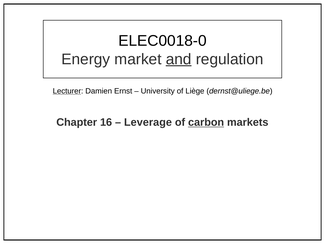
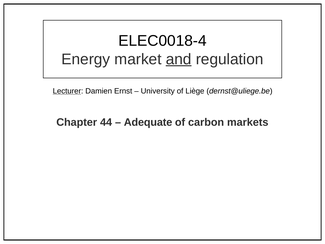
ELEC0018-0: ELEC0018-0 -> ELEC0018-4 (163, 41)
16: 16 -> 44 (106, 122)
Leverage: Leverage -> Adequate (148, 122)
carbon underline: present -> none (206, 122)
